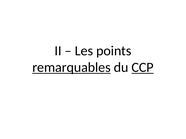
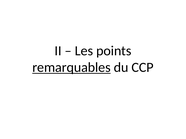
CCP underline: present -> none (143, 68)
